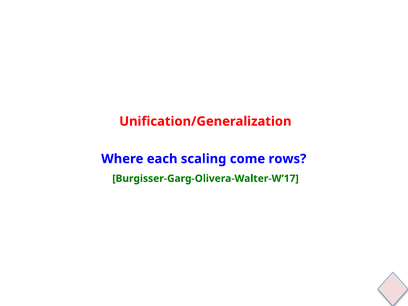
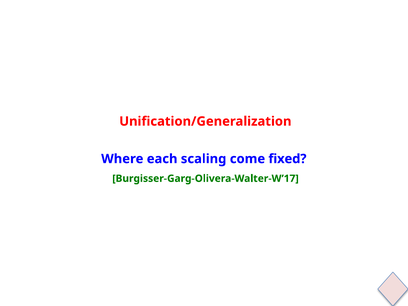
rows: rows -> fixed (287, 159)
